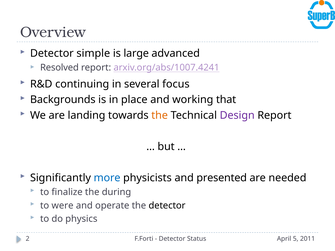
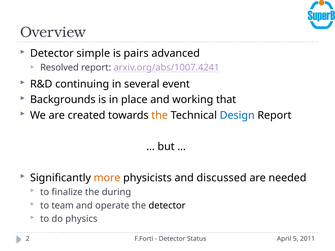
large: large -> pairs (136, 53)
focus: focus -> event (176, 84)
landing: landing -> created (87, 115)
Design colour: purple -> blue (237, 115)
more colour: blue -> orange (107, 178)
presented: presented -> discussed (222, 178)
were: were -> team (63, 206)
